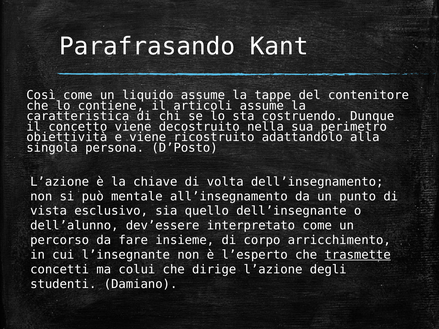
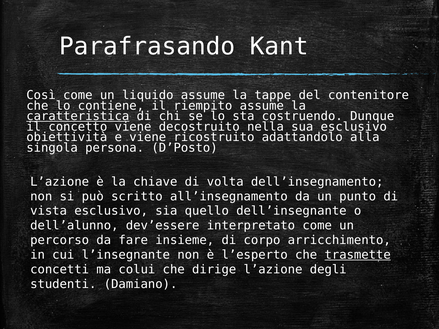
articoli: articoli -> riempito (203, 106)
caratteristica underline: none -> present (78, 116)
sua perimetro: perimetro -> esclusivo (354, 127)
mentale: mentale -> scritto (137, 196)
